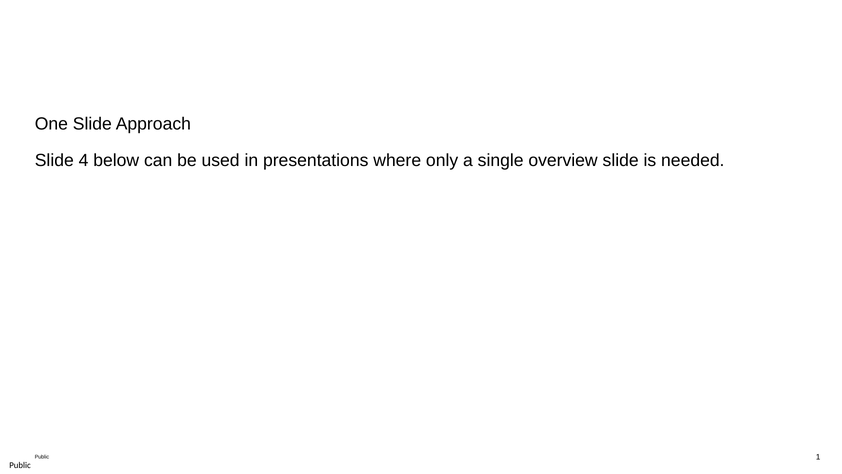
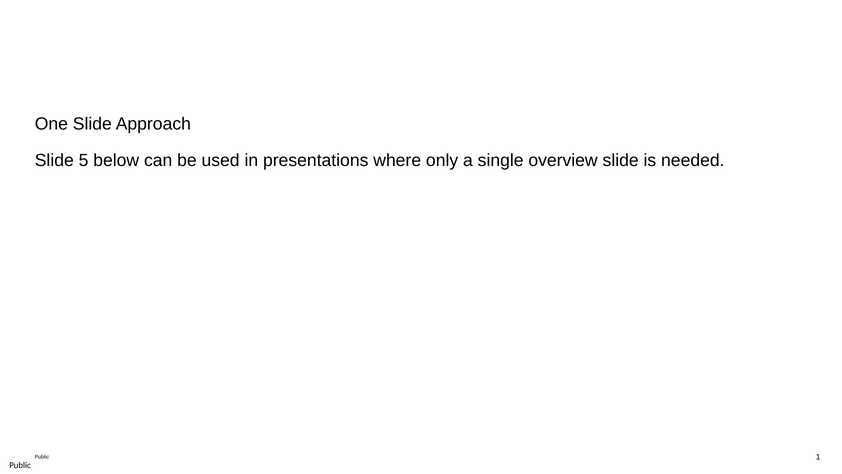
4: 4 -> 5 (84, 160)
